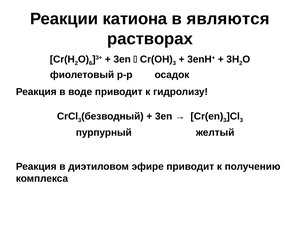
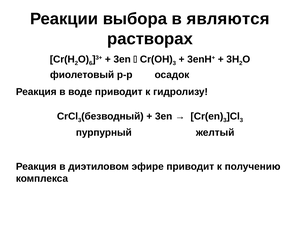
катиона: катиона -> выбора (135, 19)
